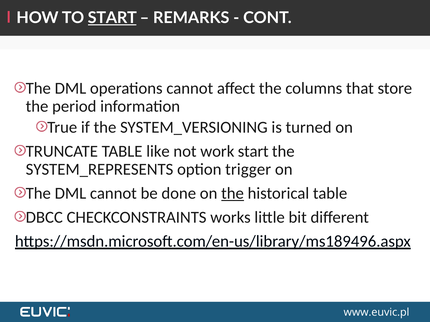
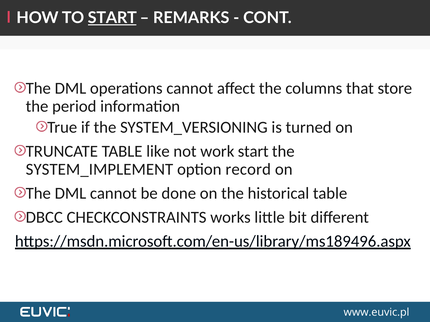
SYSTEM_REPRESENTS: SYSTEM_REPRESENTS -> SYSTEM_IMPLEMENT (99, 170)
trigger: trigger -> record (248, 170)
the underline: present -> none (233, 194)
